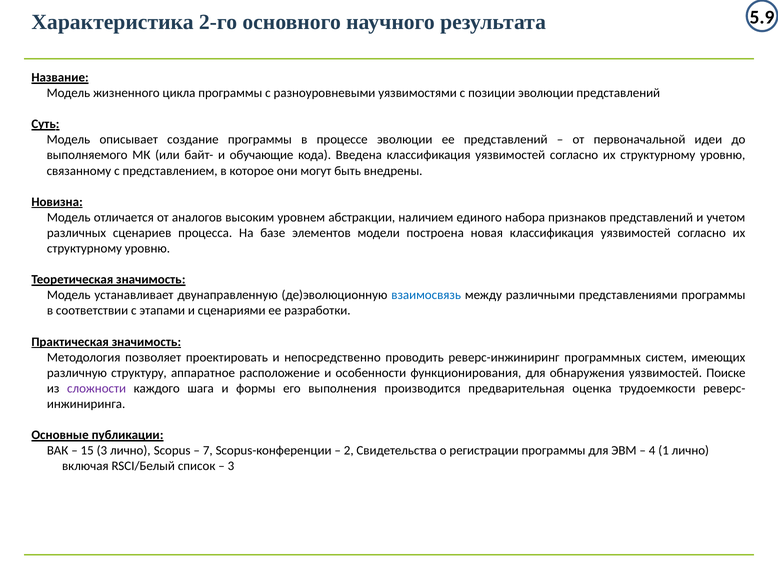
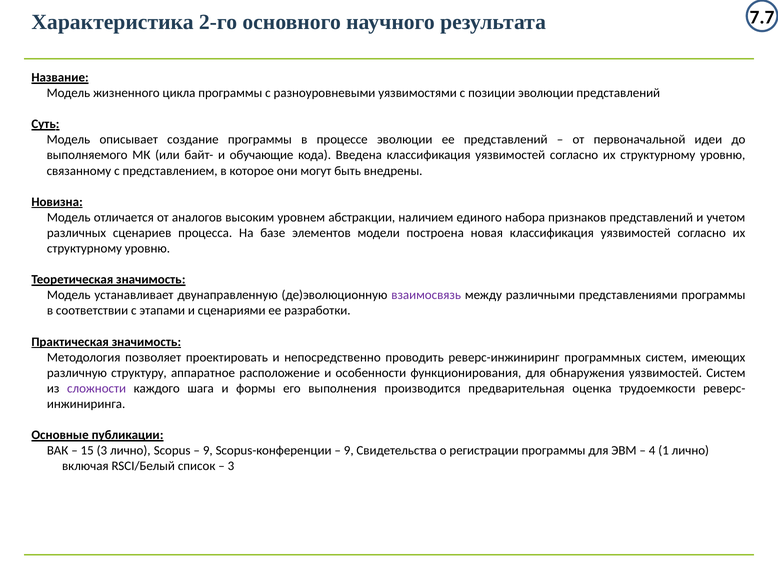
5.9: 5.9 -> 7.7 (762, 17)
взаимосвязь colour: blue -> purple (426, 295)
уязвимостей Поиске: Поиске -> Систем (726, 373)
7: 7 -> 9 (208, 451)
2: 2 -> 9 (349, 451)
